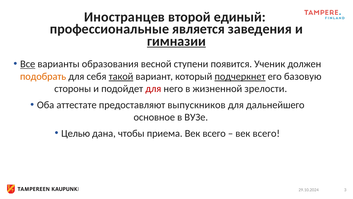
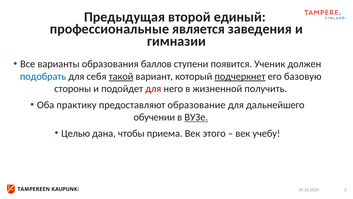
Иностранцев: Иностранцев -> Предыдущая (125, 17)
гимназии underline: present -> none (176, 41)
Все underline: present -> none (28, 64)
весной: весной -> баллов (156, 64)
подобрать colour: orange -> blue (43, 76)
зрелости: зрелости -> получить (266, 89)
аттестате: аттестате -> практику (76, 105)
выпускников: выпускников -> образование (197, 105)
основное: основное -> обучении (154, 117)
ВУЗе underline: none -> present (196, 117)
всего: всего -> этого (214, 133)
всего: всего -> учебу (266, 133)
